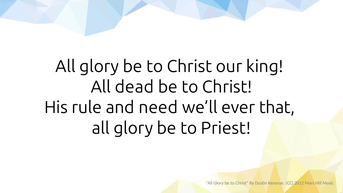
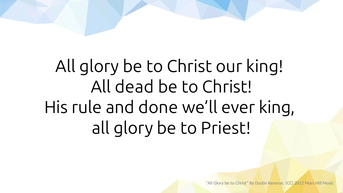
need: need -> done (158, 108)
ever that: that -> king (277, 108)
